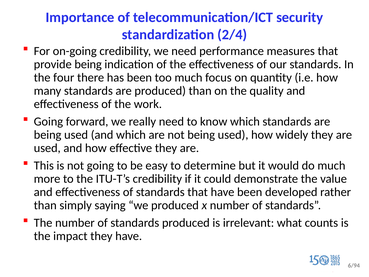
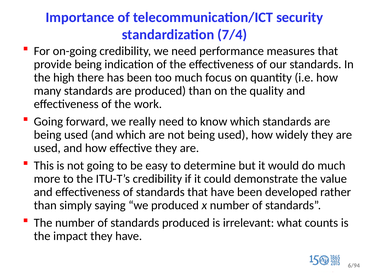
2/4: 2/4 -> 7/4 (232, 35)
four: four -> high (64, 77)
